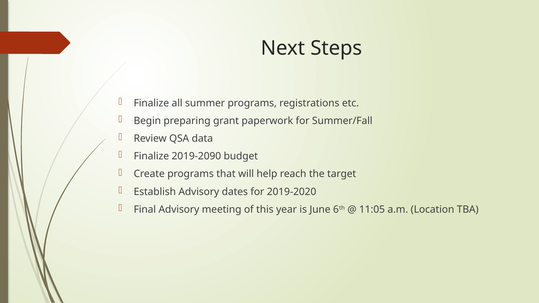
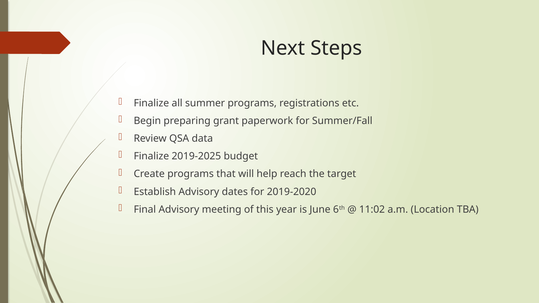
2019-2090: 2019-2090 -> 2019-2025 (196, 156)
11:05: 11:05 -> 11:02 (372, 210)
